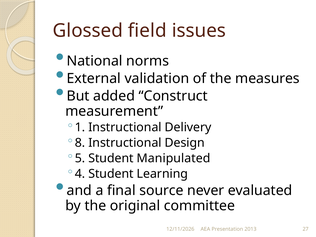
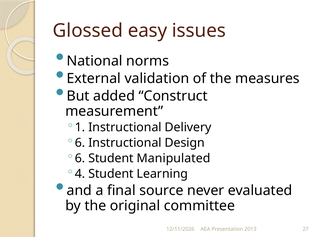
field: field -> easy (147, 31)
8: 8 -> 6 (80, 143)
5: 5 -> 6 (80, 158)
